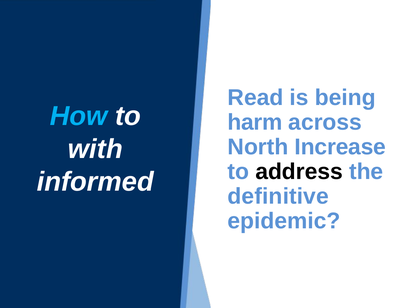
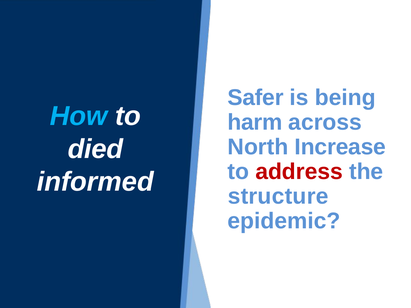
Read: Read -> Safer (256, 98)
with: with -> died (96, 149)
address colour: black -> red (299, 172)
definitive: definitive -> structure (278, 196)
